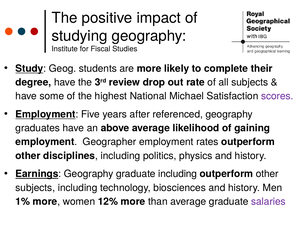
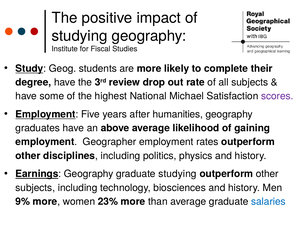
referenced: referenced -> humanities (178, 114)
graduate including: including -> studying (177, 174)
1%: 1% -> 9% (23, 201)
12%: 12% -> 23% (108, 201)
salaries colour: purple -> blue (268, 201)
